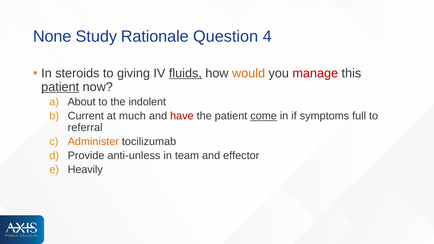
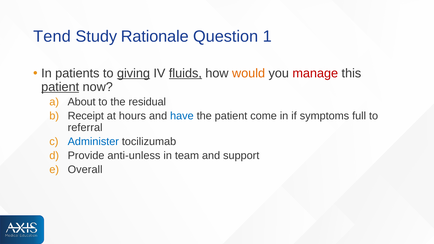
None: None -> Tend (52, 36)
4: 4 -> 1 (267, 36)
steroids: steroids -> patients (77, 73)
giving underline: none -> present (134, 73)
indolent: indolent -> residual (147, 102)
Current: Current -> Receipt (86, 116)
much: much -> hours (132, 116)
have colour: red -> blue (182, 116)
come underline: present -> none (264, 116)
Administer colour: orange -> blue (93, 142)
effector: effector -> support (241, 156)
Heavily: Heavily -> Overall (85, 170)
